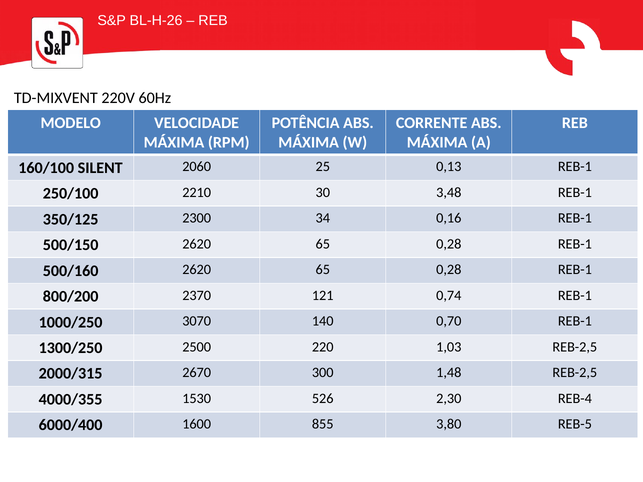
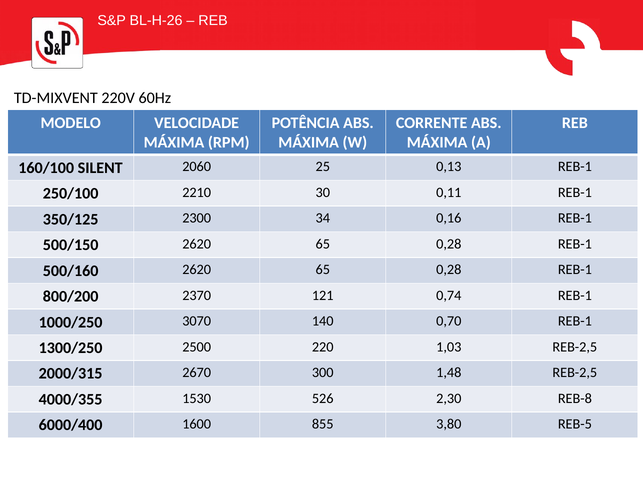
3,48: 3,48 -> 0,11 (449, 193)
REB-4: REB-4 -> REB-8 (575, 399)
